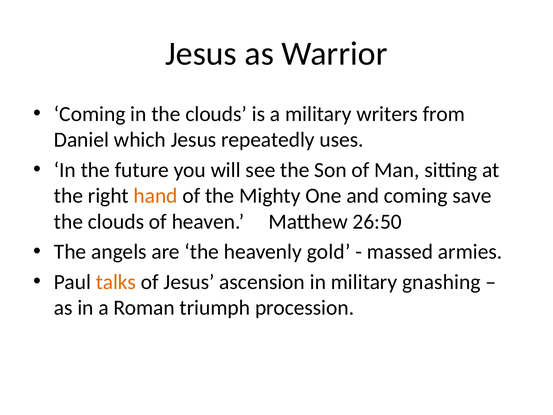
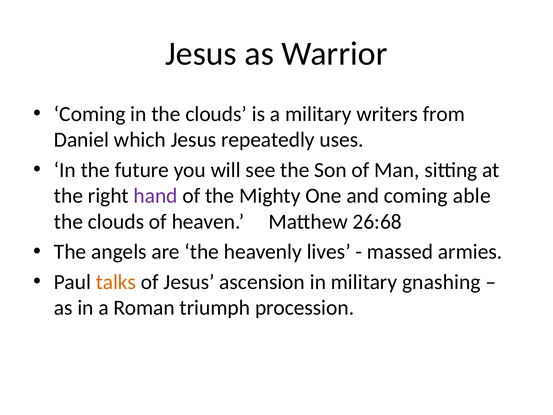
hand colour: orange -> purple (156, 196)
save: save -> able (472, 196)
26:50: 26:50 -> 26:68 (377, 222)
gold: gold -> lives (329, 252)
